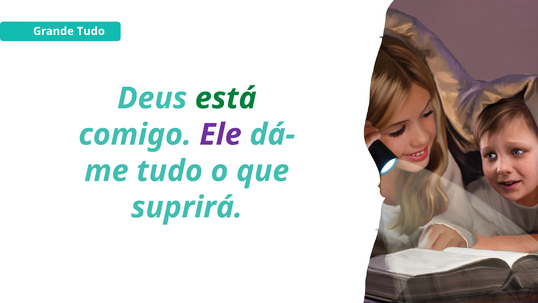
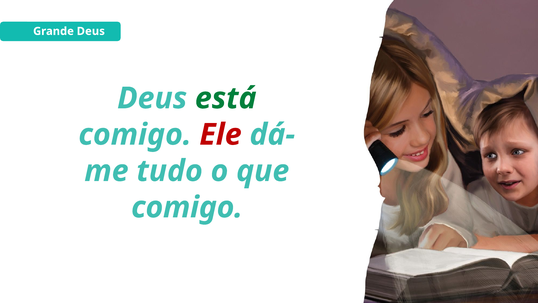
Grande Tudo: Tudo -> Deus (91, 31)
Ele colour: purple -> red (221, 134)
suprirá: suprirá -> comigo (187, 207)
